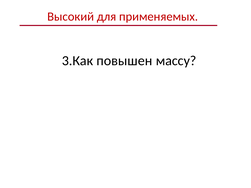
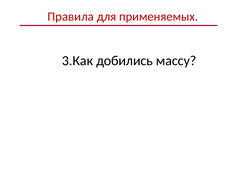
Высокий: Высокий -> Правила (71, 17)
повышен: повышен -> добились (125, 61)
